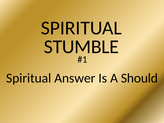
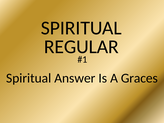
STUMBLE: STUMBLE -> REGULAR (81, 47)
Should: Should -> Graces (139, 78)
